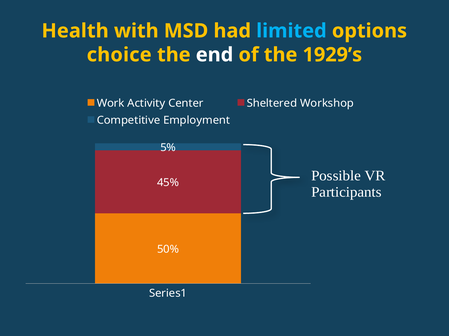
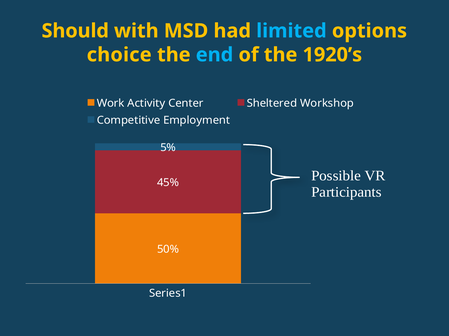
Health: Health -> Should (75, 31)
end colour: white -> light blue (215, 55)
1929’s: 1929’s -> 1920’s (332, 55)
